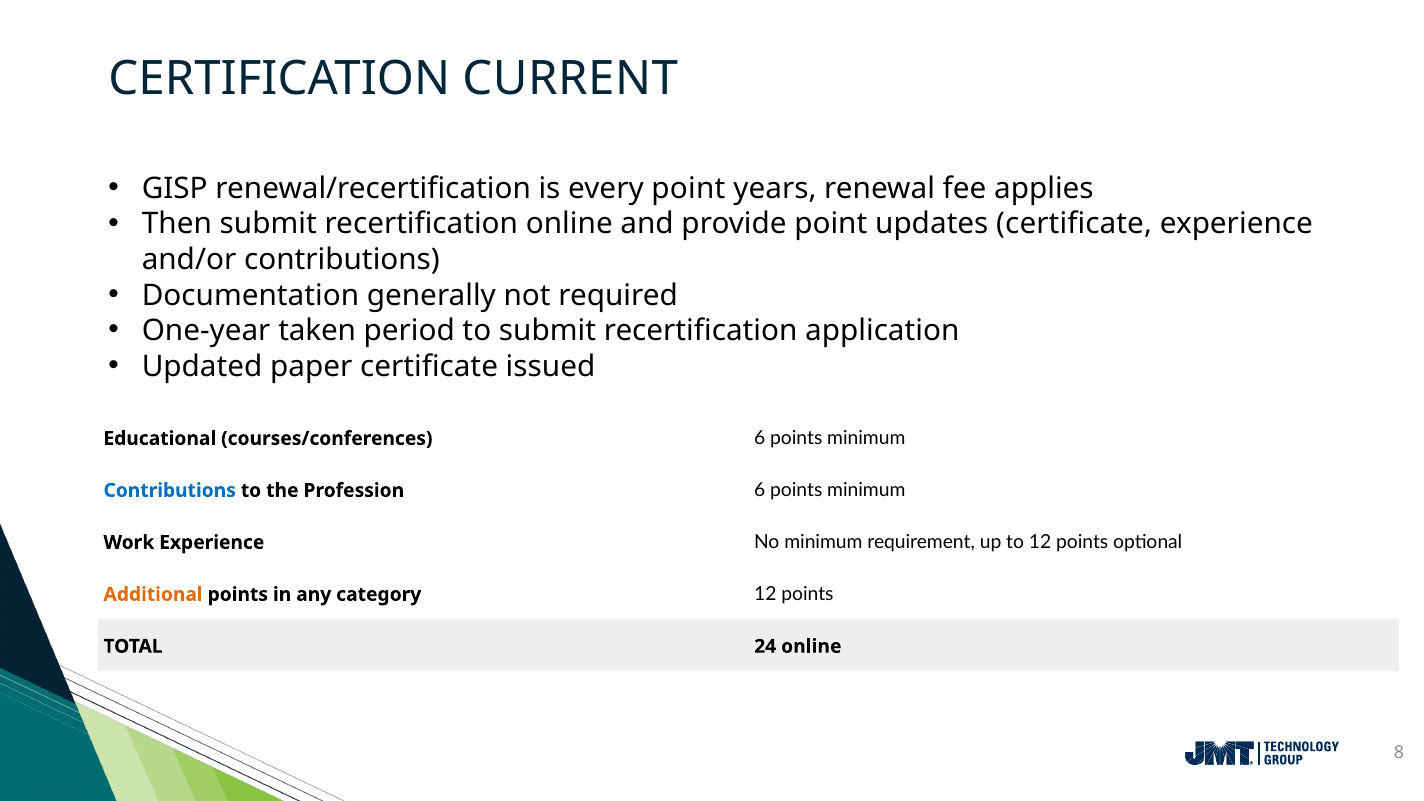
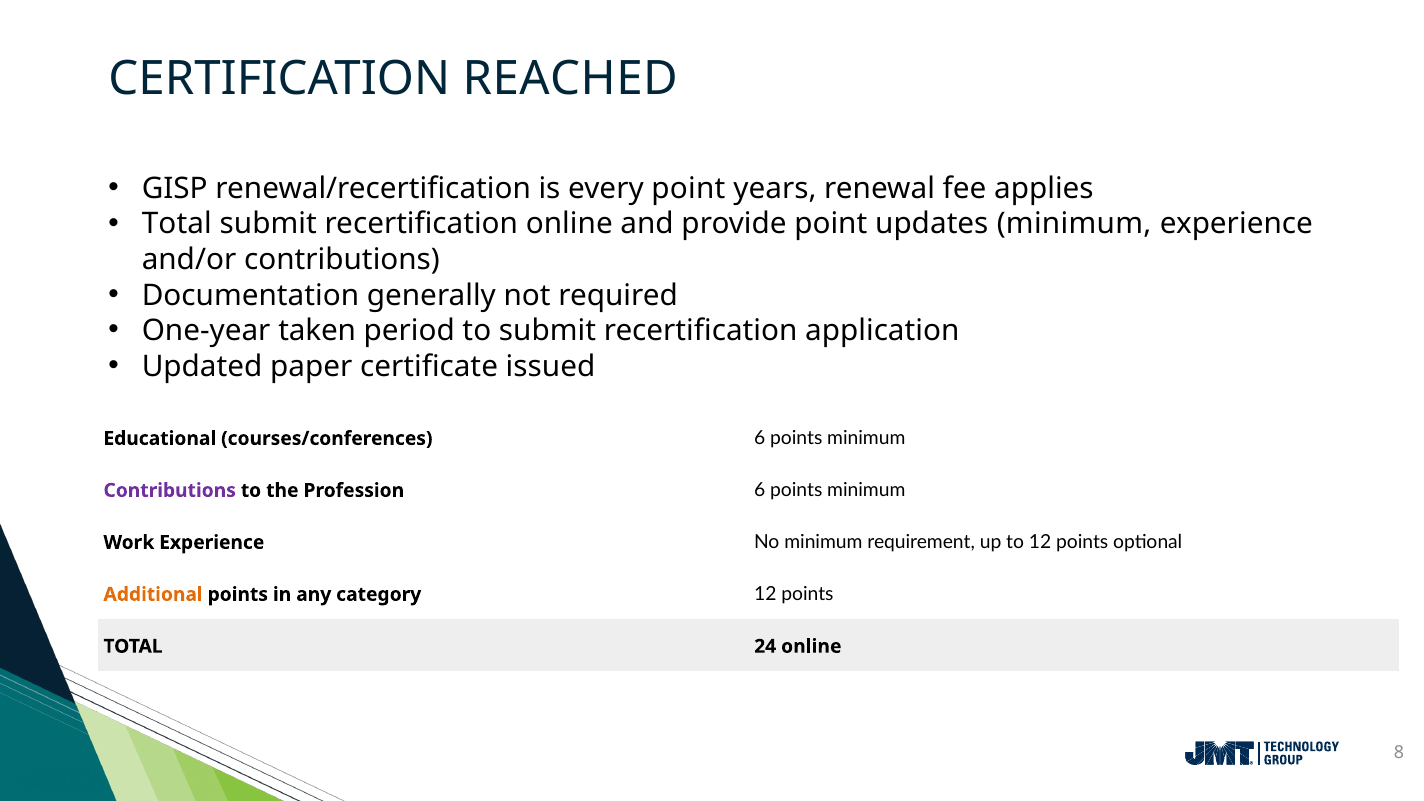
CURRENT: CURRENT -> REACHED (570, 78)
Then: Then -> Total (177, 224)
updates certificate: certificate -> minimum (1074, 224)
Contributions colour: blue -> purple (170, 490)
